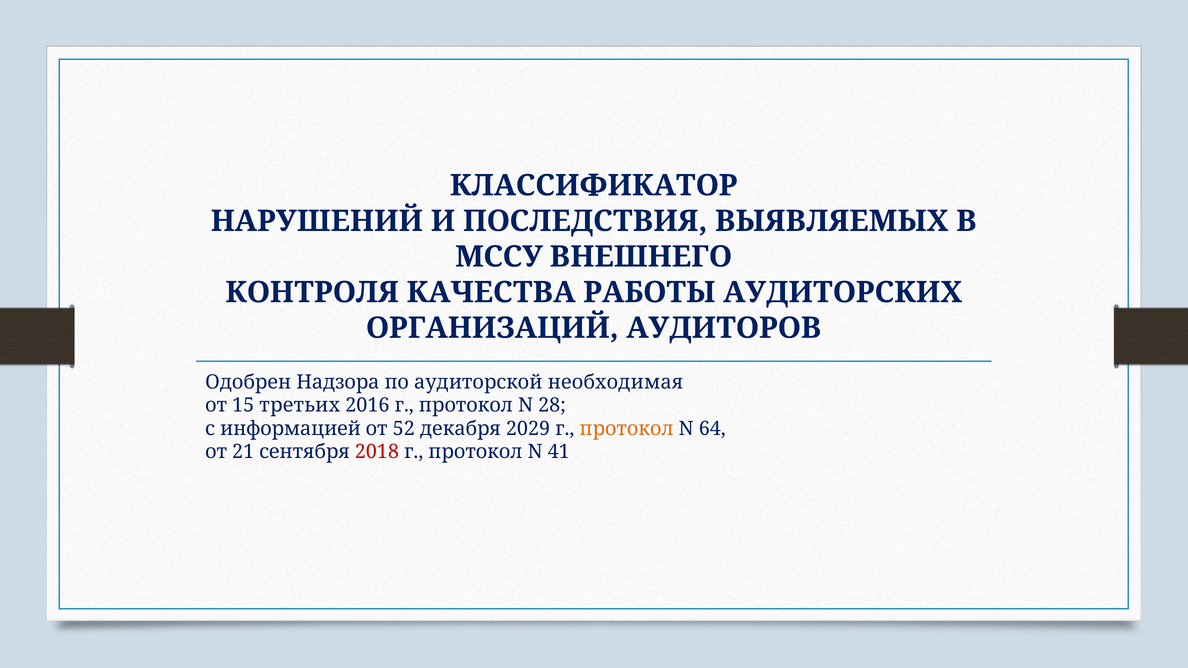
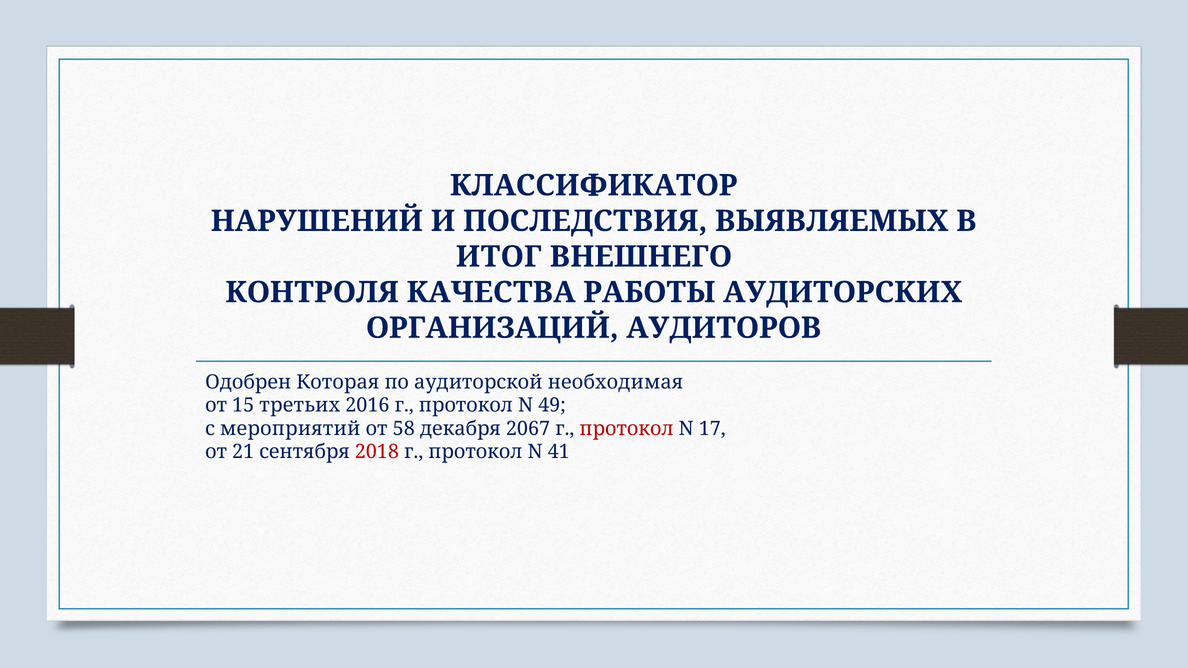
МССУ: МССУ -> ИТОГ (499, 257)
Надзора: Надзора -> Которая (338, 382)
28: 28 -> 49 (552, 405)
информацией: информацией -> мероприятий (290, 429)
52: 52 -> 58 (404, 429)
2029: 2029 -> 2067 (528, 429)
протокол colour: orange -> red (627, 429)
64: 64 -> 17 (712, 429)
